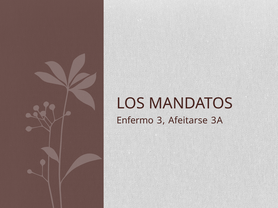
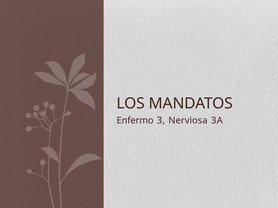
Afeitarse: Afeitarse -> Nerviosa (188, 121)
